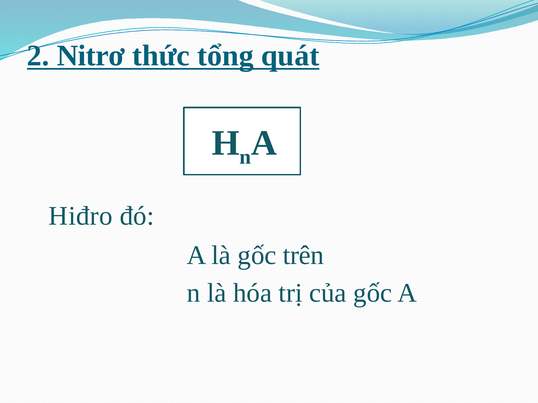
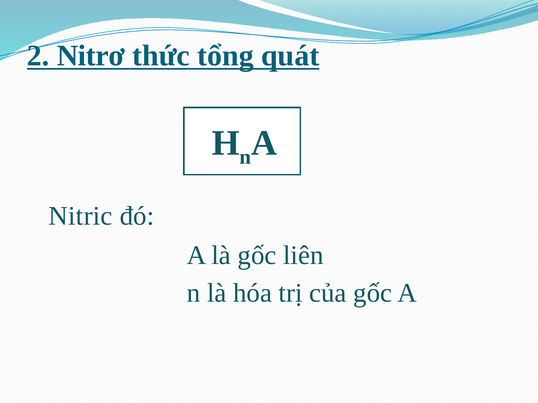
Hiđro: Hiđro -> Nitric (81, 216)
trên: trên -> liên (303, 256)
